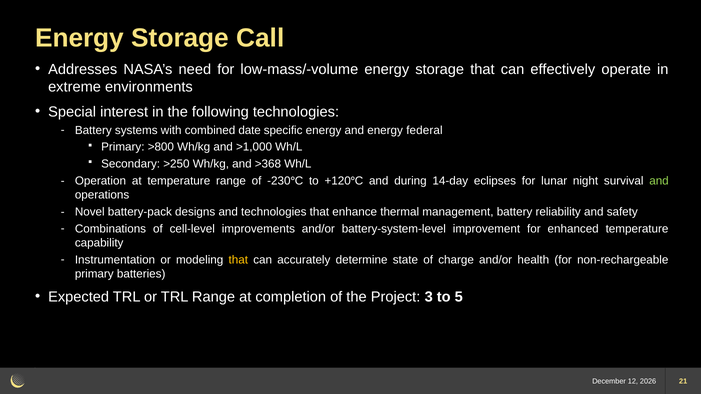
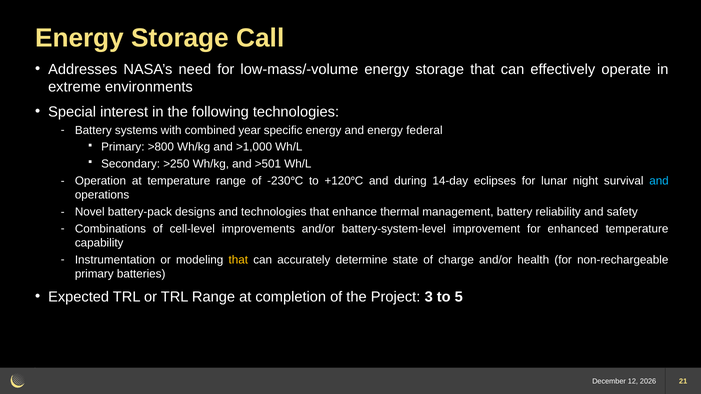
date: date -> year (250, 130)
>368: >368 -> >501 (268, 164)
and colour: light green -> light blue (659, 181)
